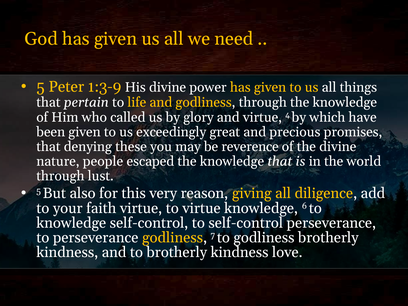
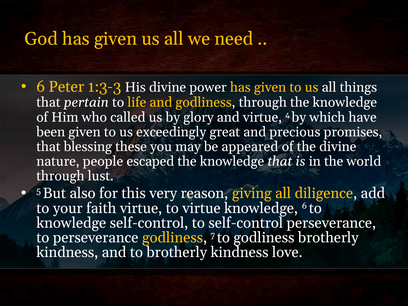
5: 5 -> 6 (41, 87)
1:3-9: 1:3-9 -> 1:3-3 (105, 87)
denying: denying -> blessing (88, 147)
reverence: reverence -> appeared (250, 147)
